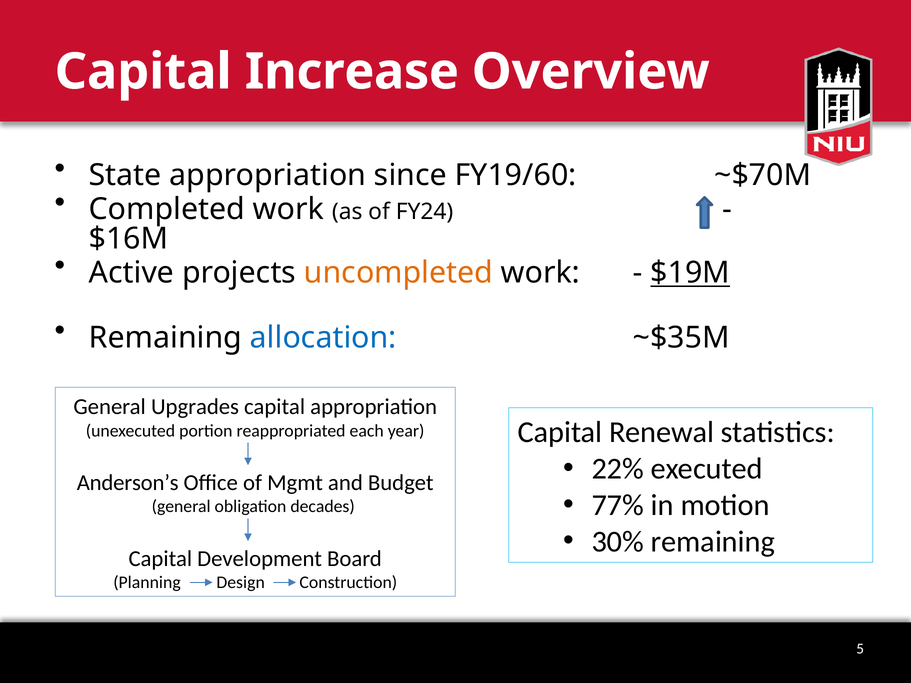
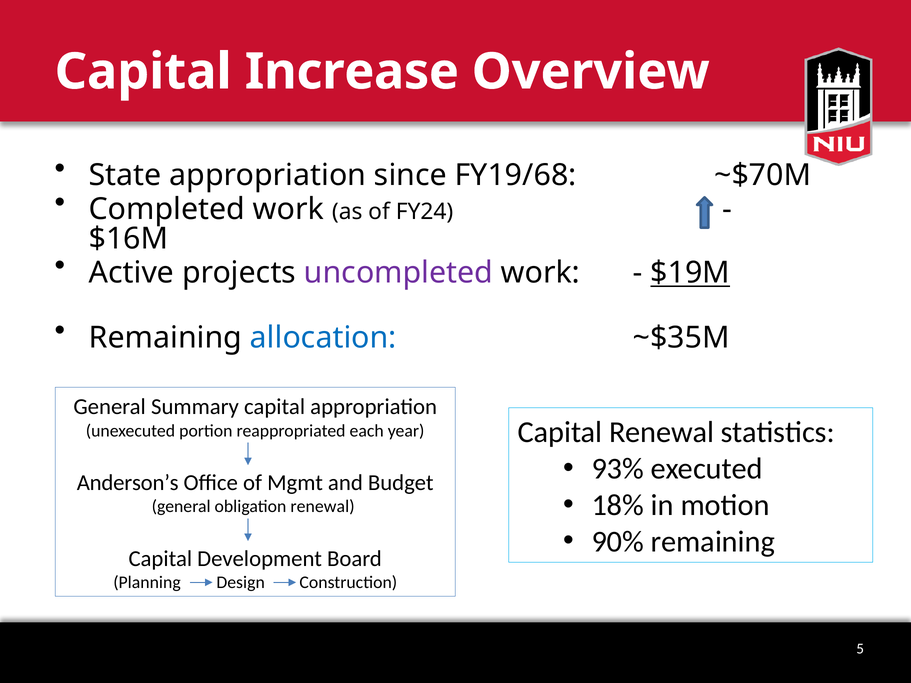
FY19/60: FY19/60 -> FY19/68 (516, 176)
uncompleted colour: orange -> purple (399, 273)
Upgrades: Upgrades -> Summary (195, 407)
22%: 22% -> 93% (618, 469)
77%: 77% -> 18% (618, 505)
obligation decades: decades -> renewal (323, 507)
30%: 30% -> 90% (618, 542)
